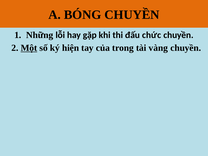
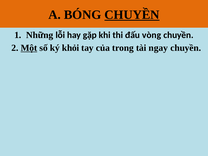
CHUYỀN underline: none -> present (132, 15)
chức: chức -> vòng (152, 35)
hiện: hiện -> khỏi (71, 48)
vàng: vàng -> ngay (158, 48)
